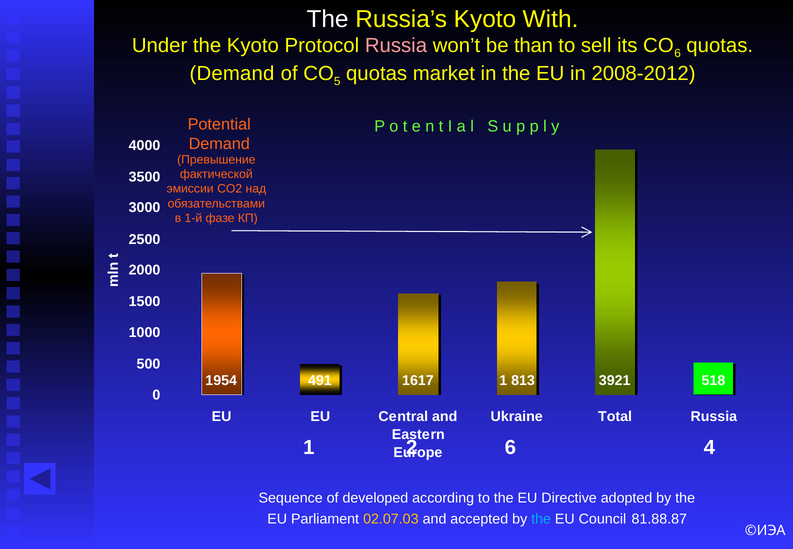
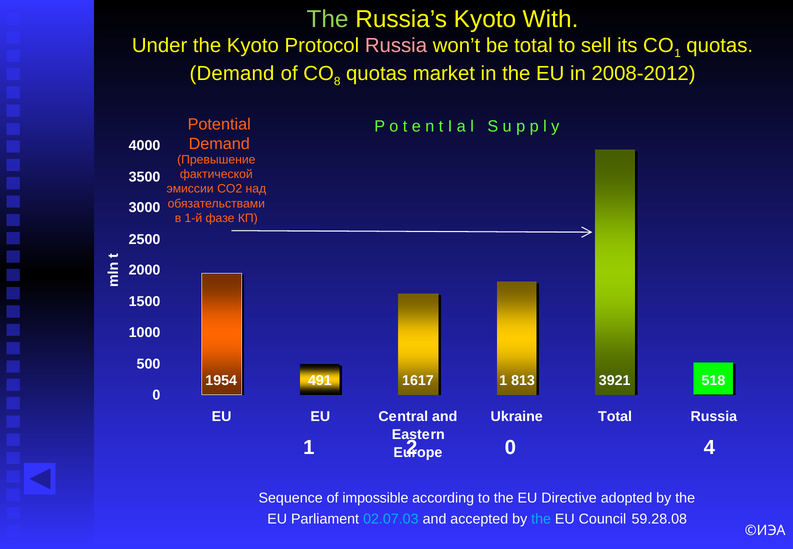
The colour: white -> light green (328, 19)
be than: than -> total (533, 46)
6: 6 -> 1 (678, 53)
5: 5 -> 8 (337, 81)
6: 6 -> 0 (510, 447)
developed: developed -> impossible (375, 498)
02.07.03 colour: yellow -> light blue (391, 519)
81.88.87: 81.88.87 -> 59.28.08 (659, 519)
